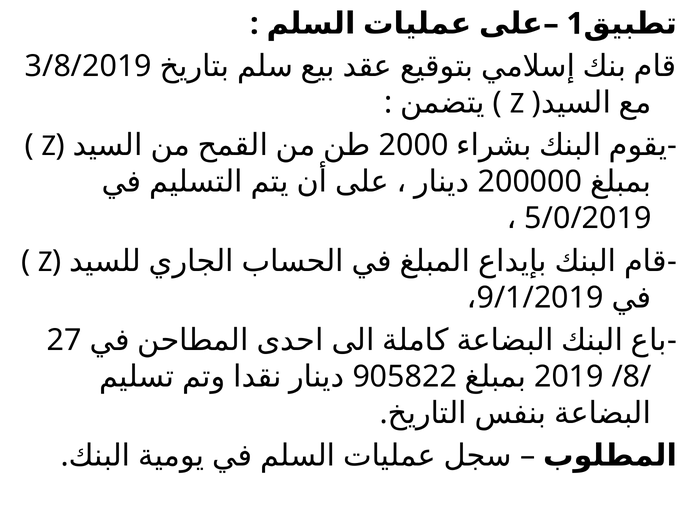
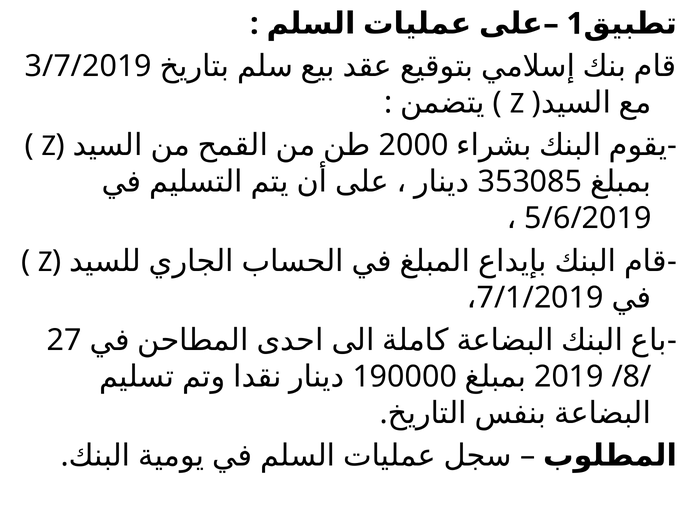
3/8/2019: 3/8/2019 -> 3/7/2019 (88, 66)
200000: 200000 -> 353085 (530, 182)
5/0/2019: 5/0/2019 -> 5/6/2019 (588, 218)
9/1/2019: 9/1/2019 -> 7/1/2019 (540, 297)
905822: 905822 -> 190000 (405, 377)
